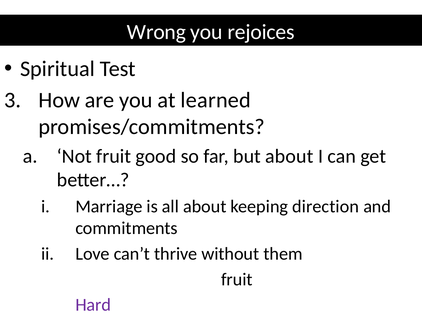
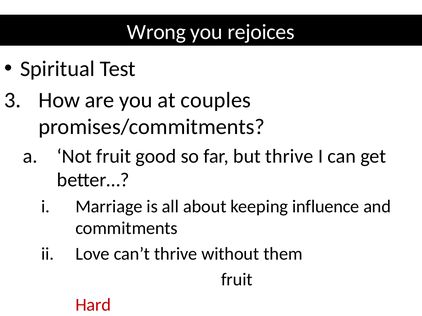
learned: learned -> couples (216, 100)
but about: about -> thrive (289, 156)
direction: direction -> influence (326, 207)
Hard colour: purple -> red (93, 305)
